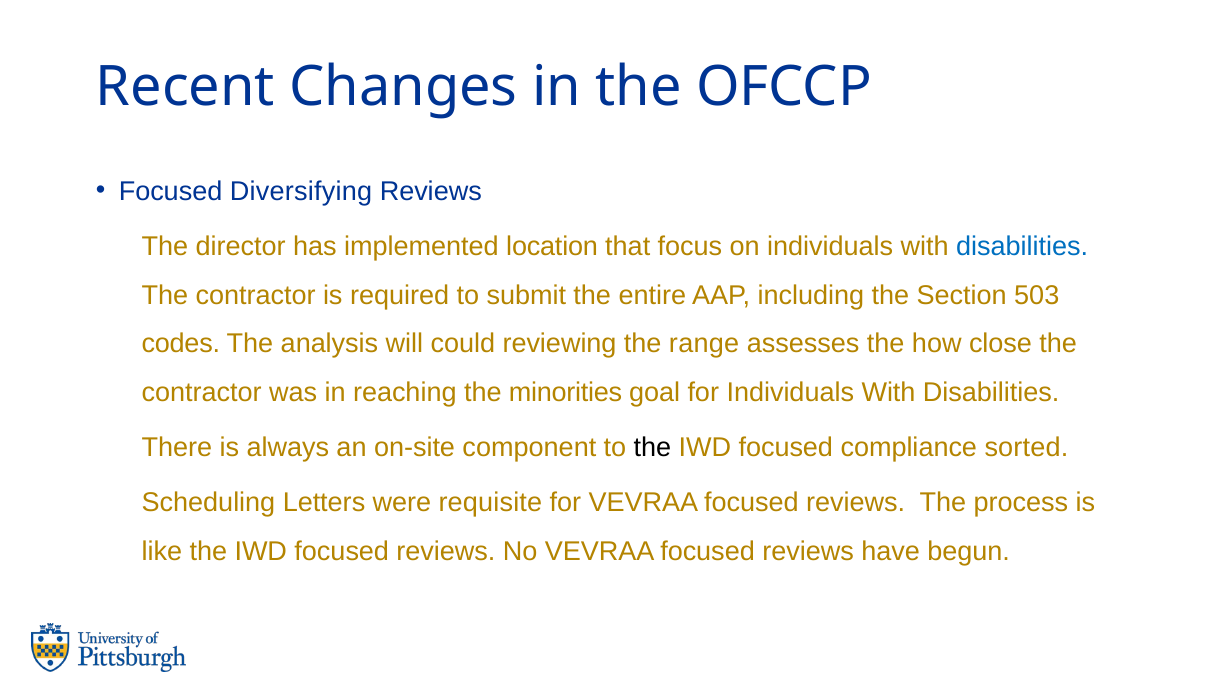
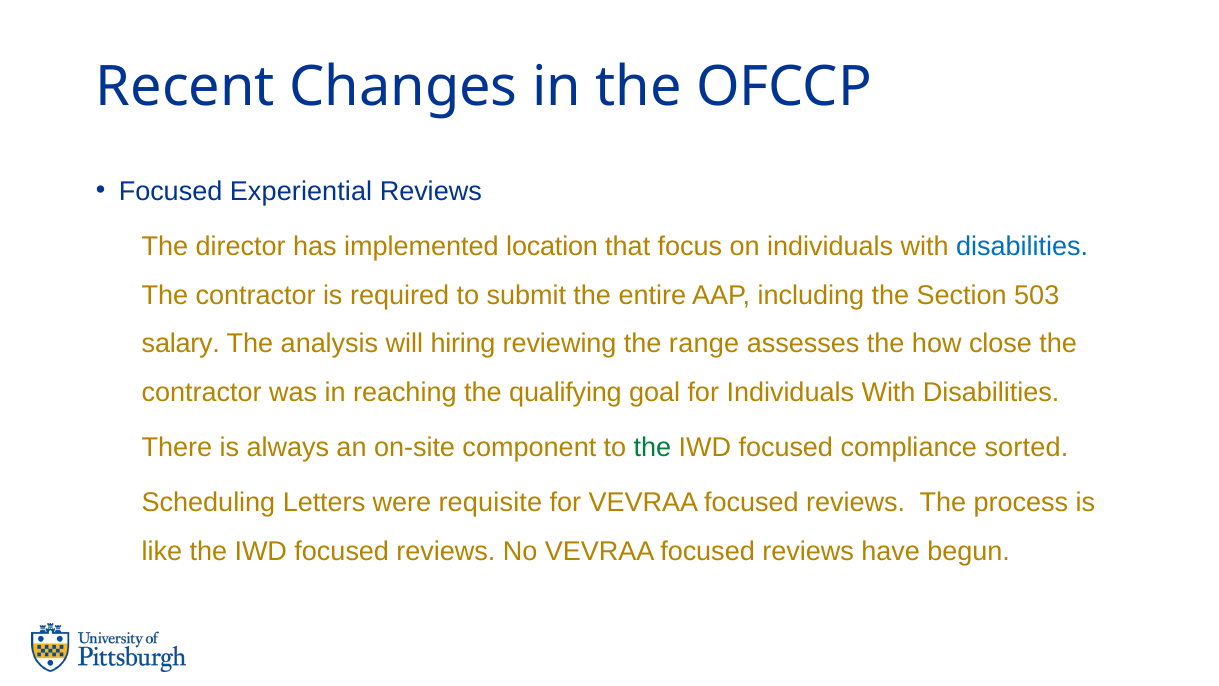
Diversifying: Diversifying -> Experiential (301, 191)
codes: codes -> salary (181, 344)
could: could -> hiring (463, 344)
minorities: minorities -> qualifying (565, 392)
the colour: black -> green (652, 447)
